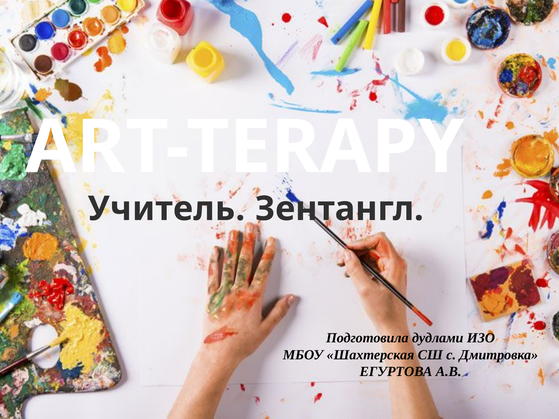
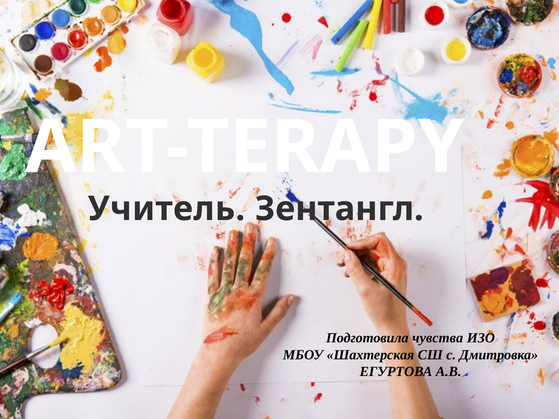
дудлами: дудлами -> чувства (438, 338)
